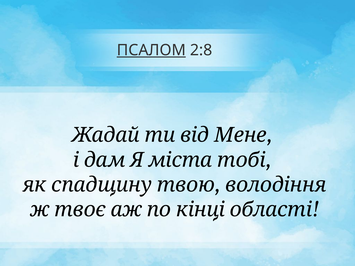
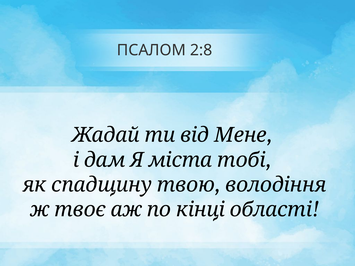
ПСАЛОМ underline: present -> none (151, 50)
